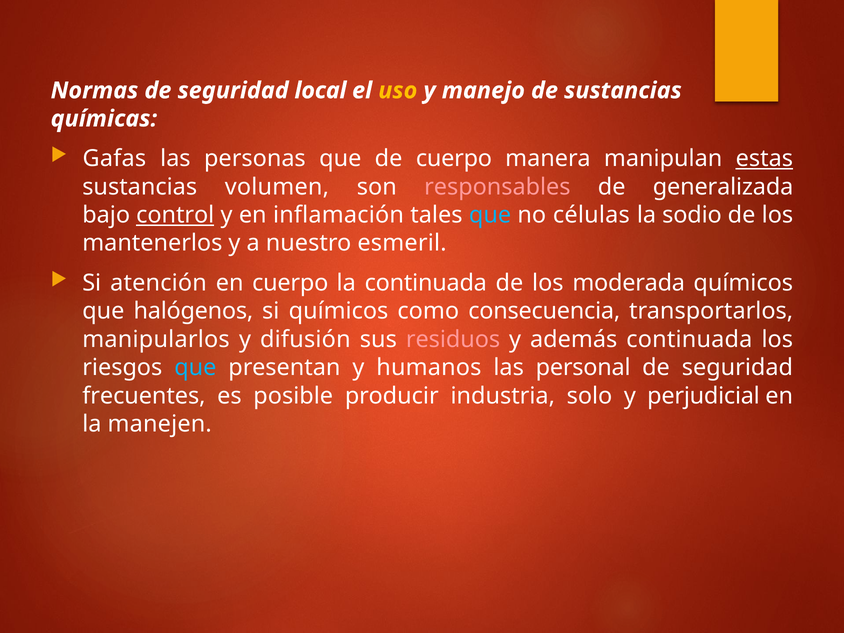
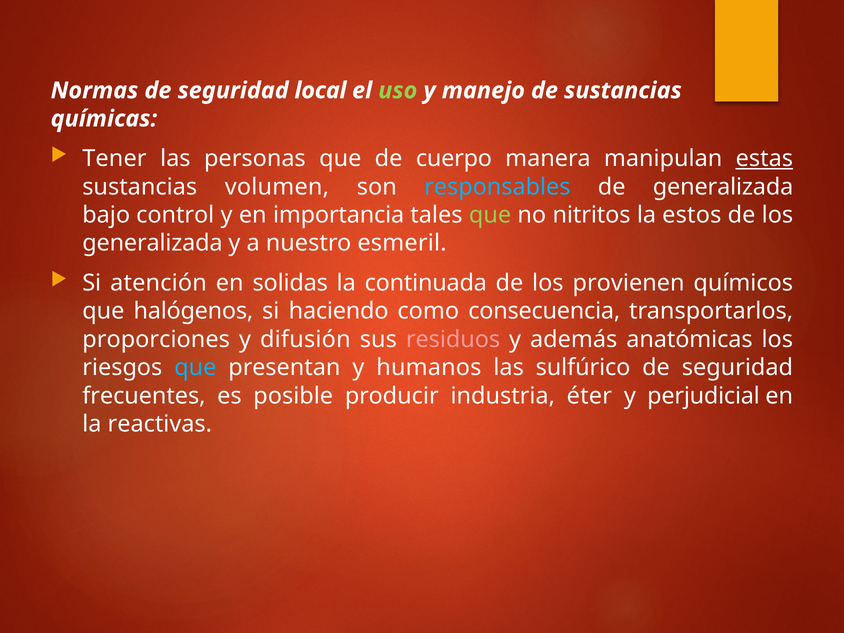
uso colour: yellow -> light green (398, 91)
Gafas: Gafas -> Tener (114, 159)
responsables colour: pink -> light blue (497, 187)
control underline: present -> none (175, 215)
inflamación: inflamación -> importancia (339, 215)
que colour: light blue -> light green (490, 215)
células: células -> nitritos (592, 215)
sodio: sodio -> estos (692, 215)
mantenerlos: mantenerlos -> generalizada (152, 243)
en cuerpo: cuerpo -> solidas (290, 283)
moderada: moderada -> provienen (629, 283)
si químicos: químicos -> haciendo (339, 311)
manipularlos: manipularlos -> proporciones (156, 339)
además continuada: continuada -> anatómicas (690, 339)
personal: personal -> sulfúrico (583, 368)
solo: solo -> éter (589, 396)
manejen: manejen -> reactivas (160, 424)
